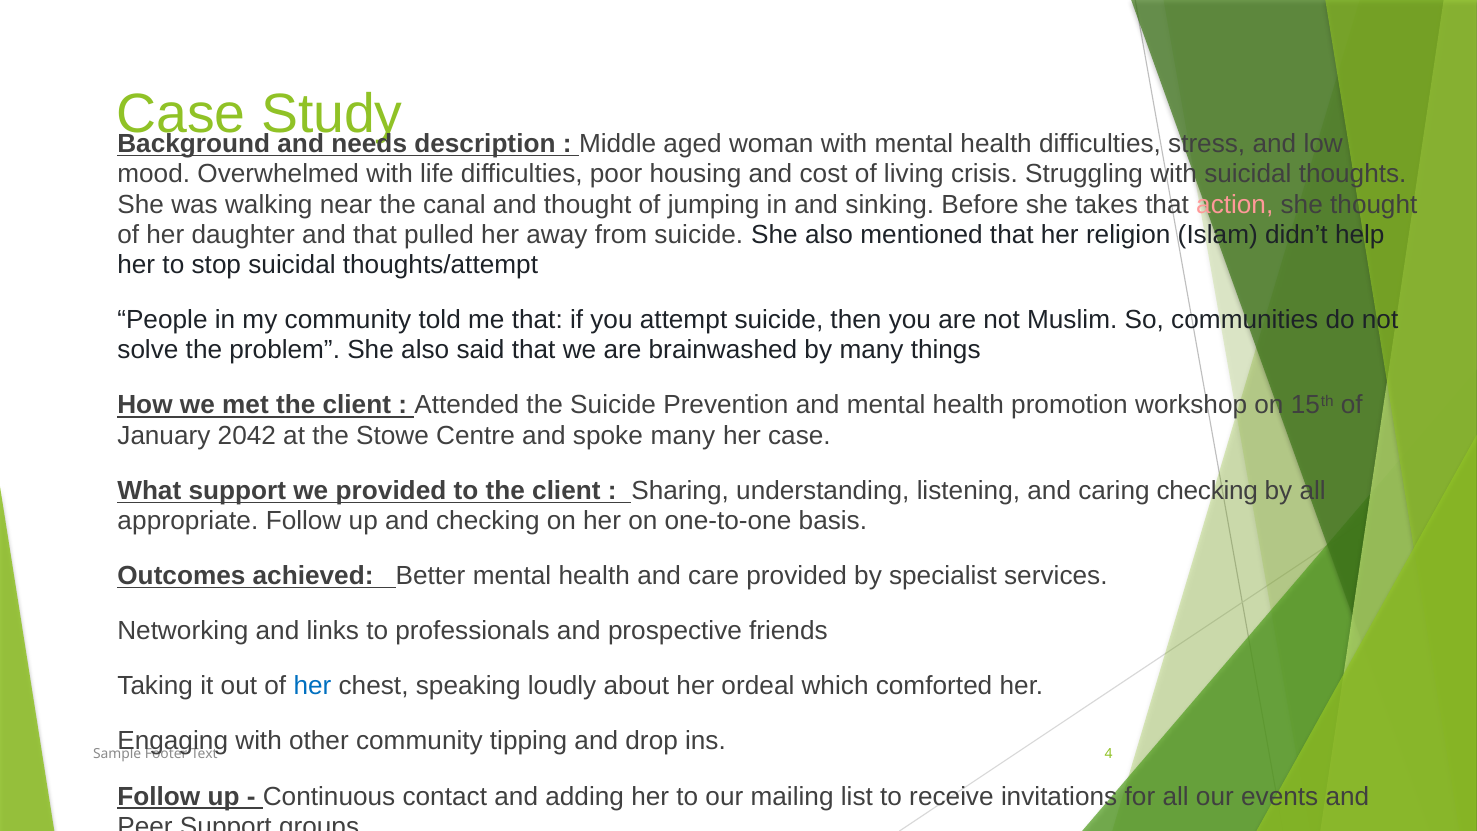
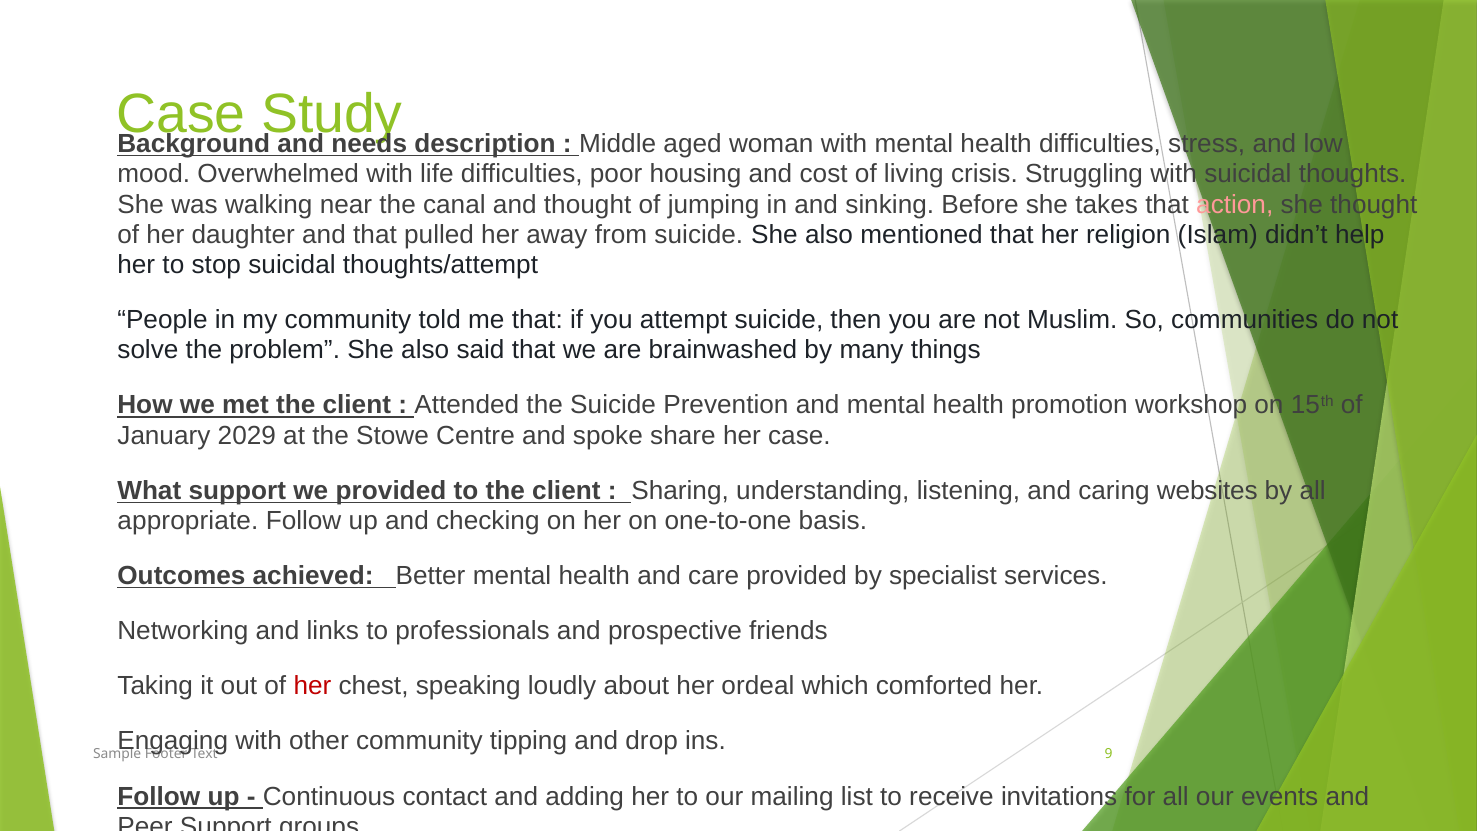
2042: 2042 -> 2029 (247, 435)
spoke many: many -> share (683, 435)
caring checking: checking -> websites (1207, 491)
her colour: blue -> red (312, 686)
4: 4 -> 9 (1109, 754)
